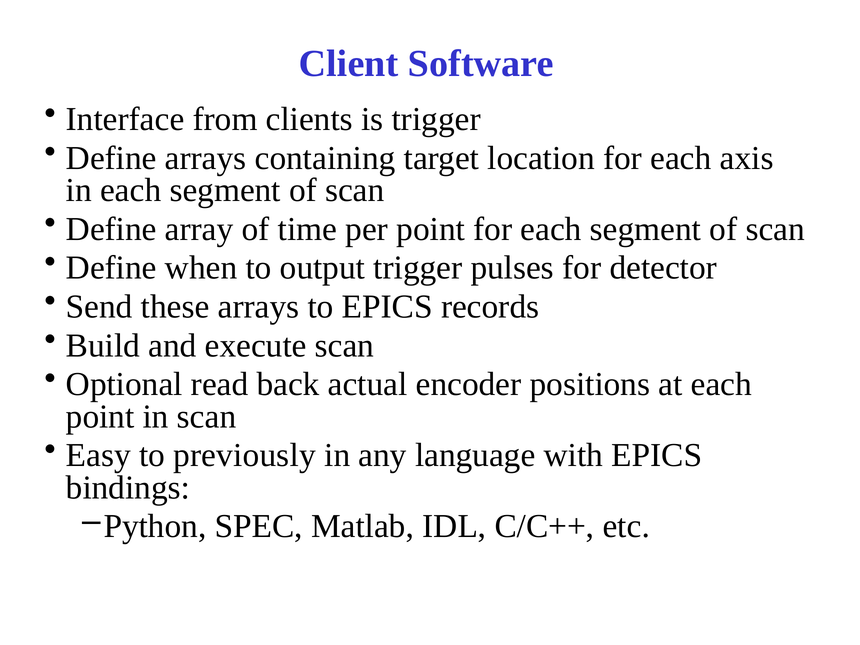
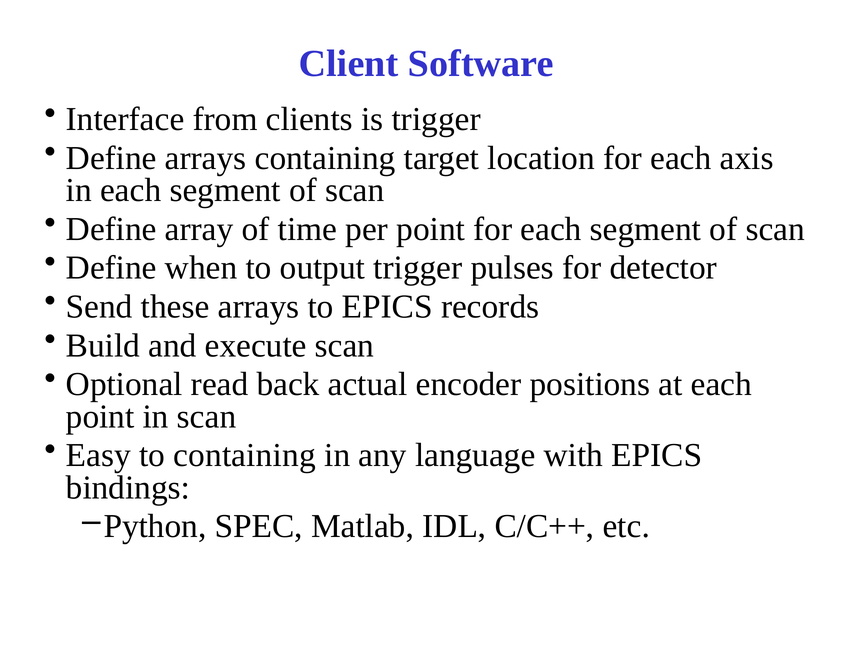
to previously: previously -> containing (245, 455)
